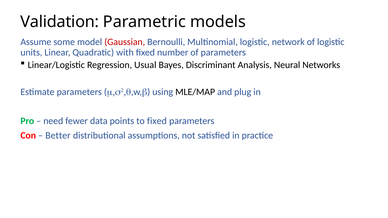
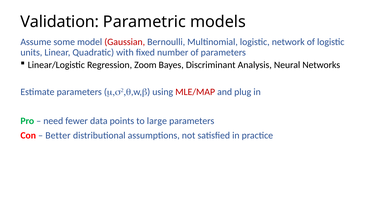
Usual: Usual -> Zoom (145, 65)
MLE/MAP colour: black -> red (195, 92)
to fixed: fixed -> large (157, 121)
